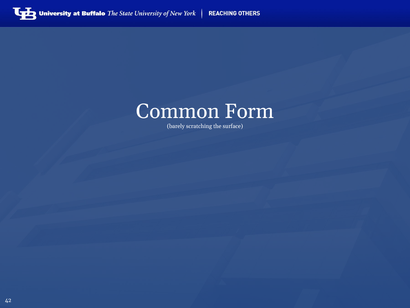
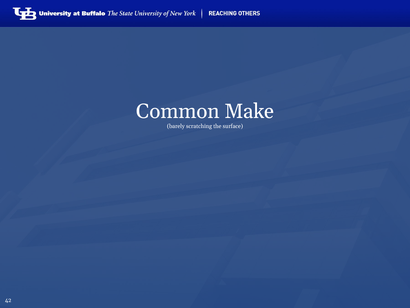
Form: Form -> Make (249, 111)
